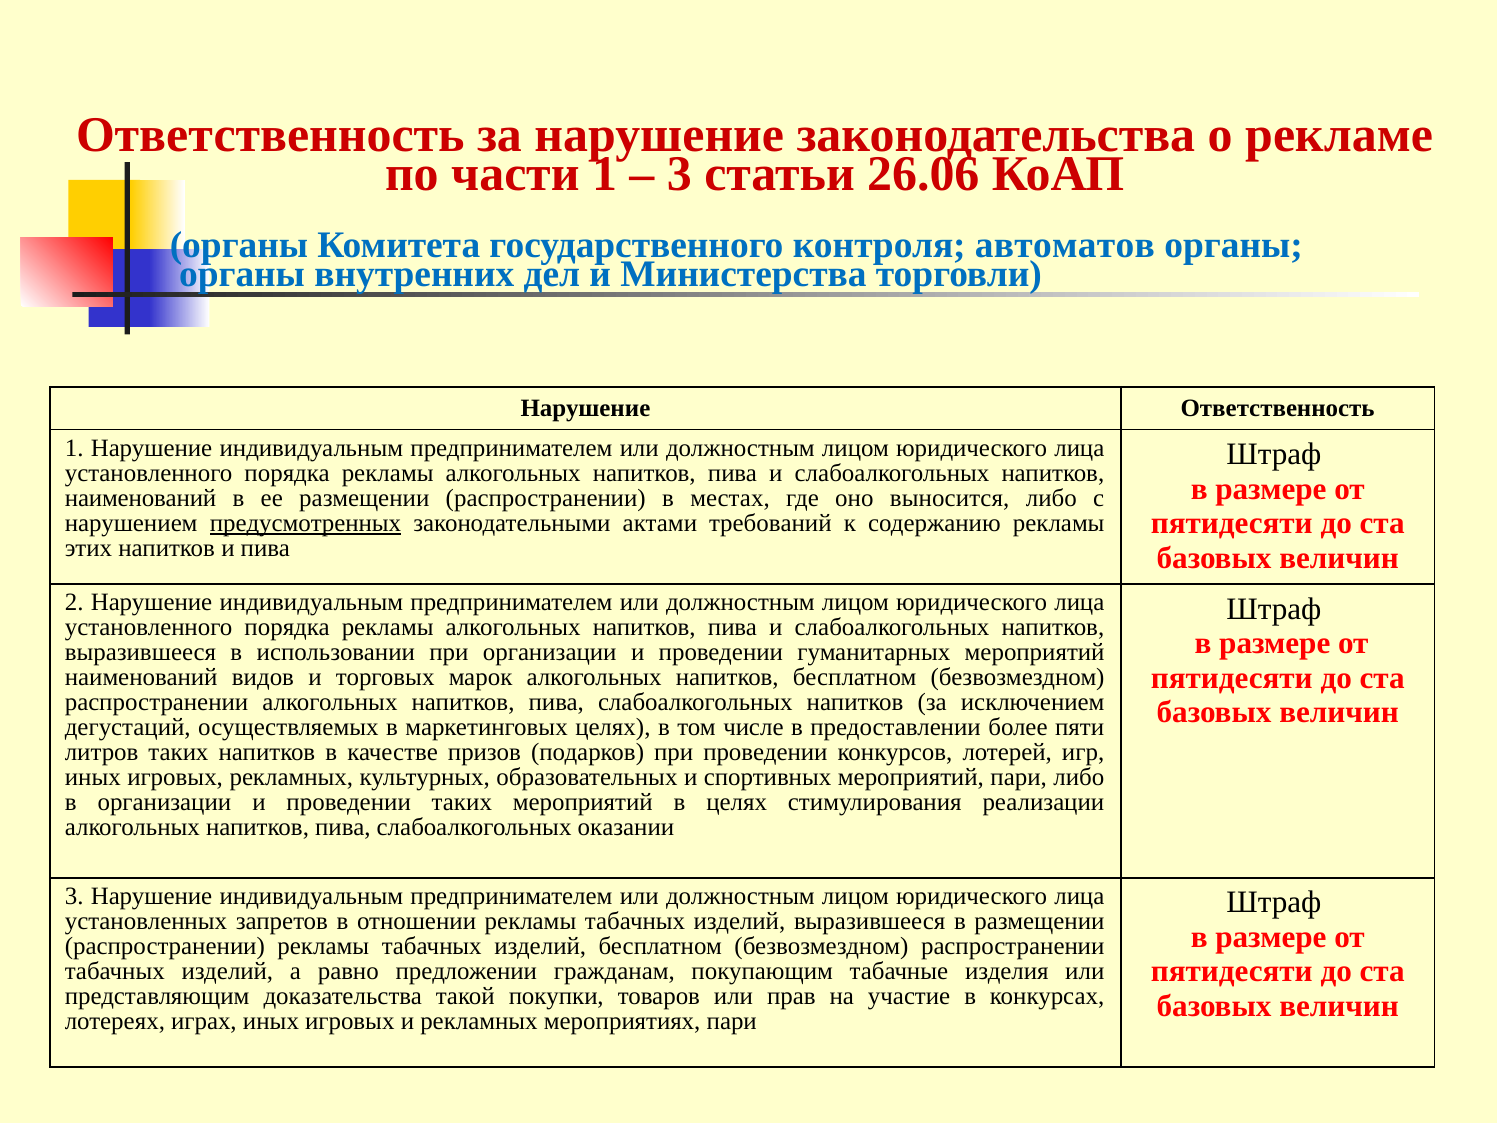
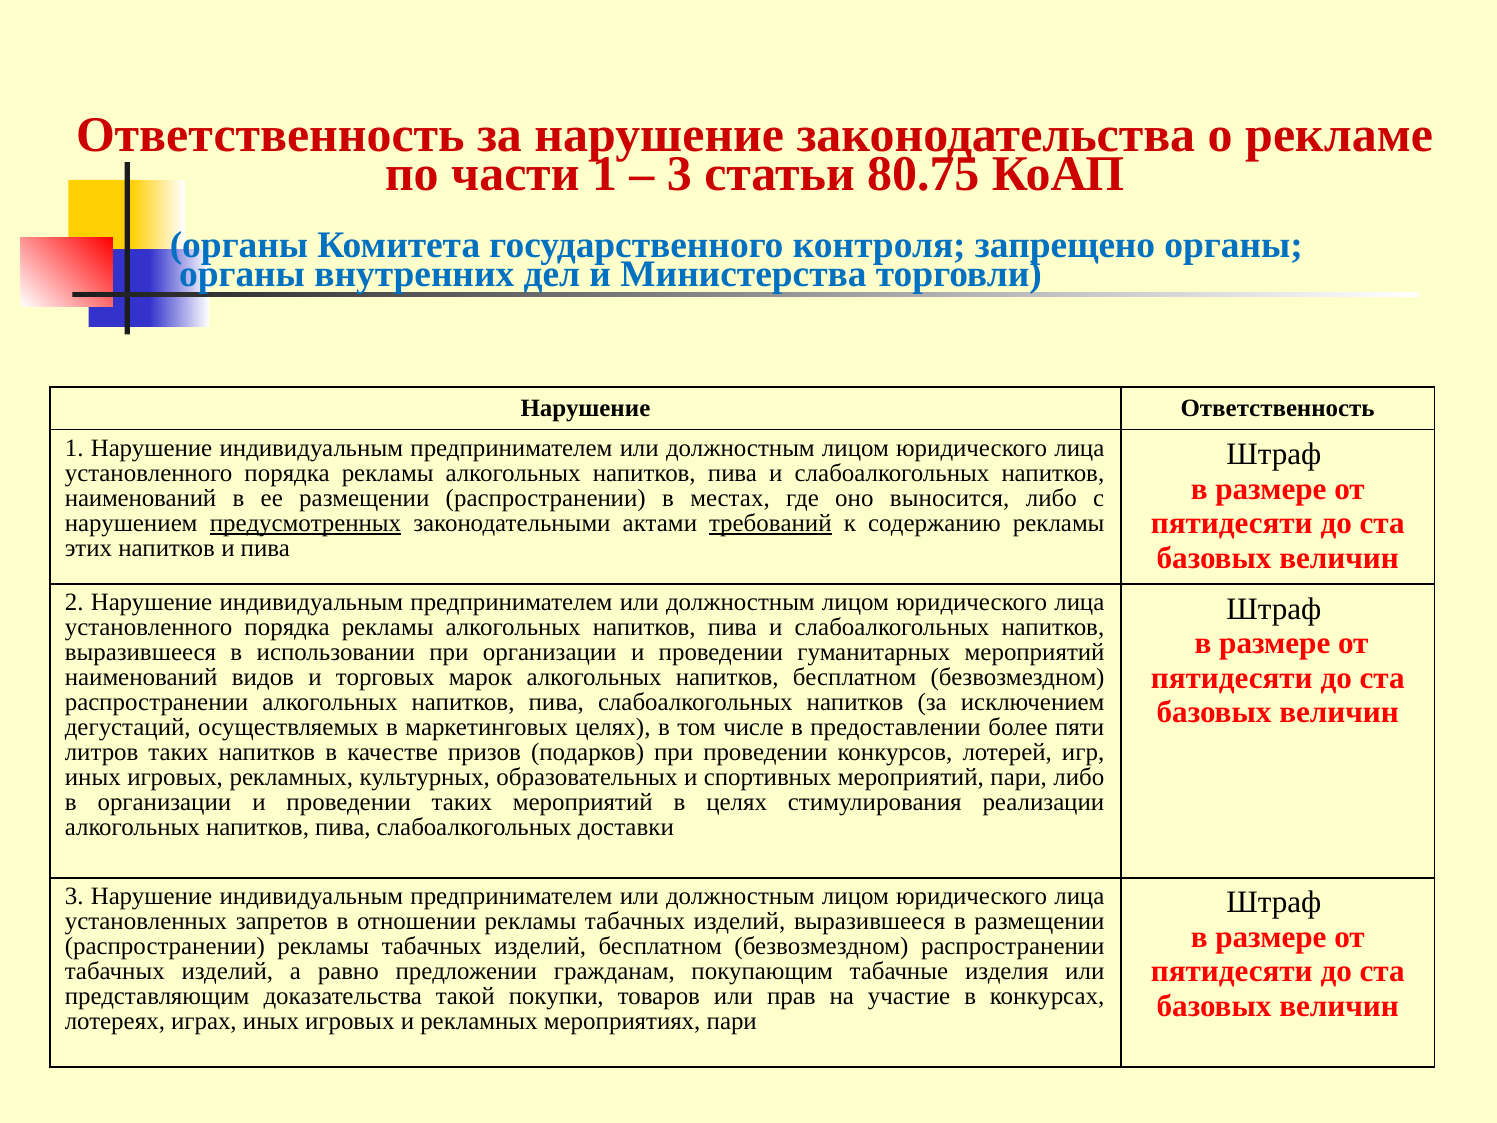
26.06: 26.06 -> 80.75 (923, 174)
автоматов: автоматов -> запрещено (1065, 245)
требований underline: none -> present (770, 523)
оказании: оказании -> доставки (626, 827)
